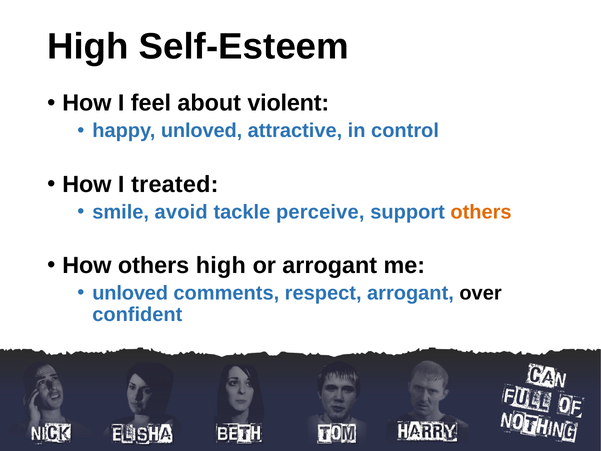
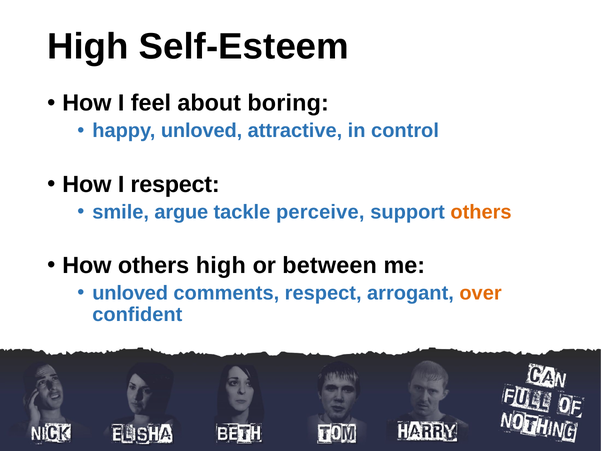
violent: violent -> boring (288, 103)
I treated: treated -> respect (175, 184)
avoid: avoid -> argue (181, 212)
or arrogant: arrogant -> between (330, 265)
over colour: black -> orange (481, 293)
